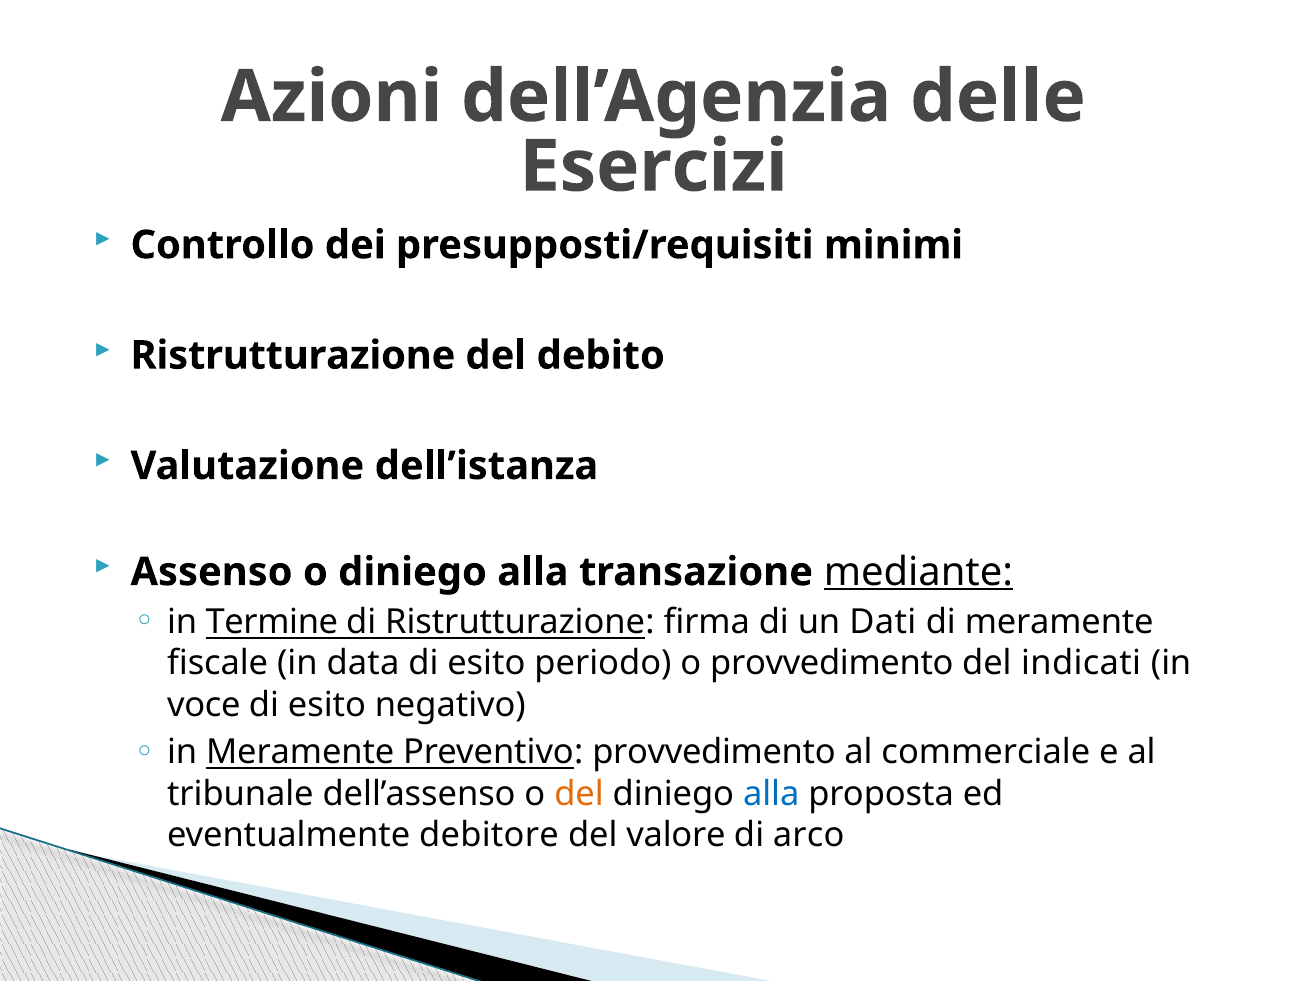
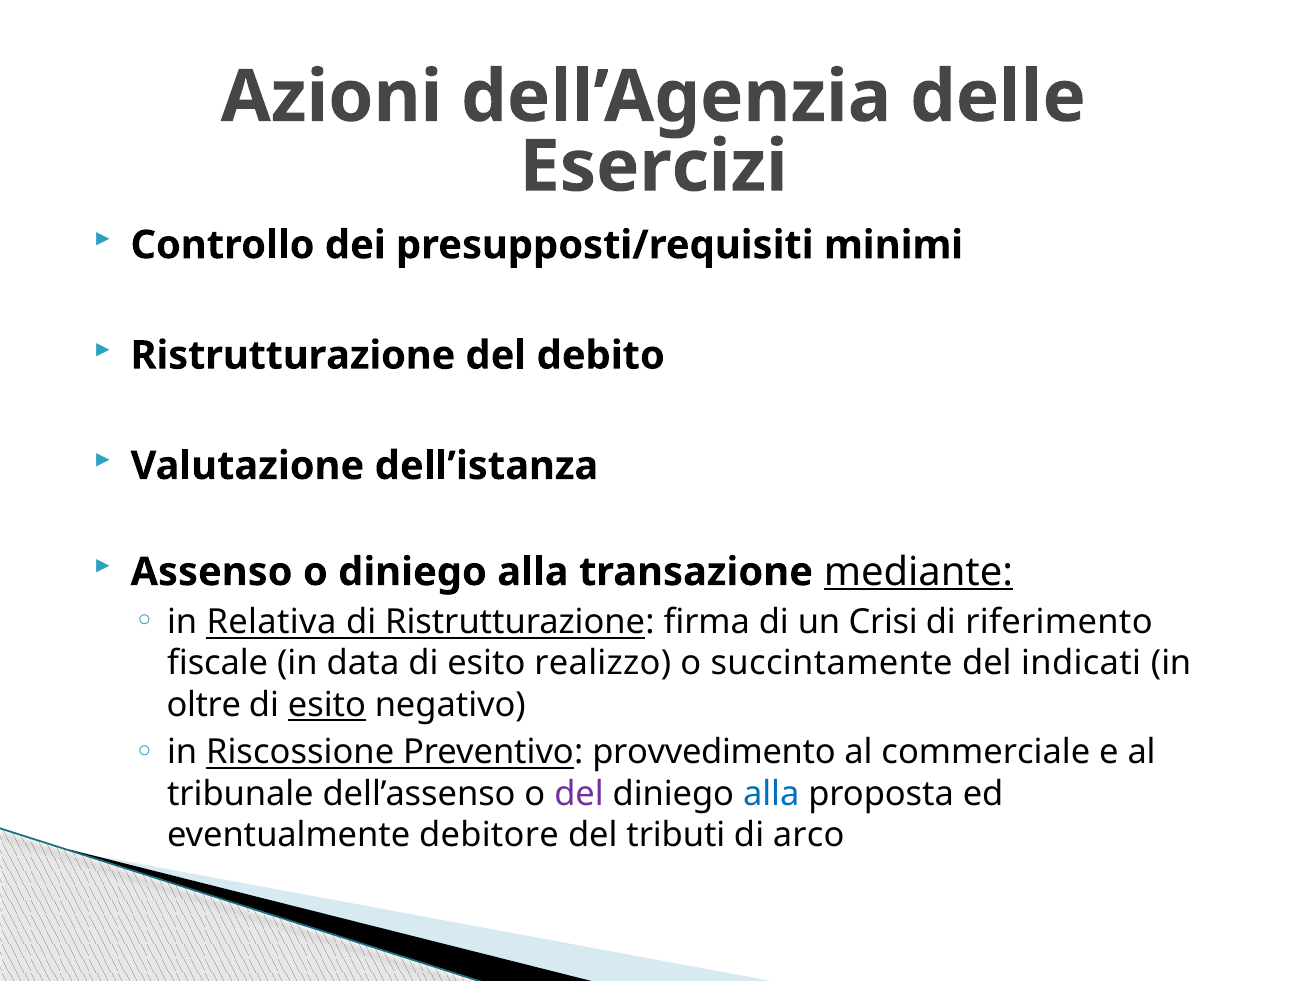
Termine: Termine -> Relativa (272, 622)
Dati: Dati -> Crisi (883, 622)
di meramente: meramente -> riferimento (1059, 622)
periodo: periodo -> realizzo (603, 663)
o provvedimento: provvedimento -> succintamente (832, 663)
voce: voce -> oltre (204, 704)
esito underline: none -> present (327, 704)
in Meramente: Meramente -> Riscossione (300, 752)
del colour: orange -> purple (579, 793)
valore: valore -> tributi (676, 834)
